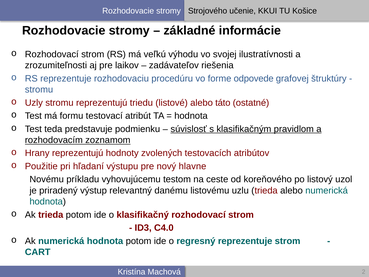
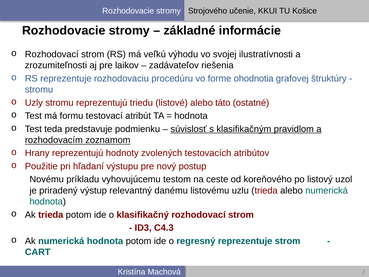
odpovede: odpovede -> ohodnotia (254, 78)
hlavne: hlavne -> postup (193, 166)
C4.0: C4.0 -> C4.3 (164, 228)
